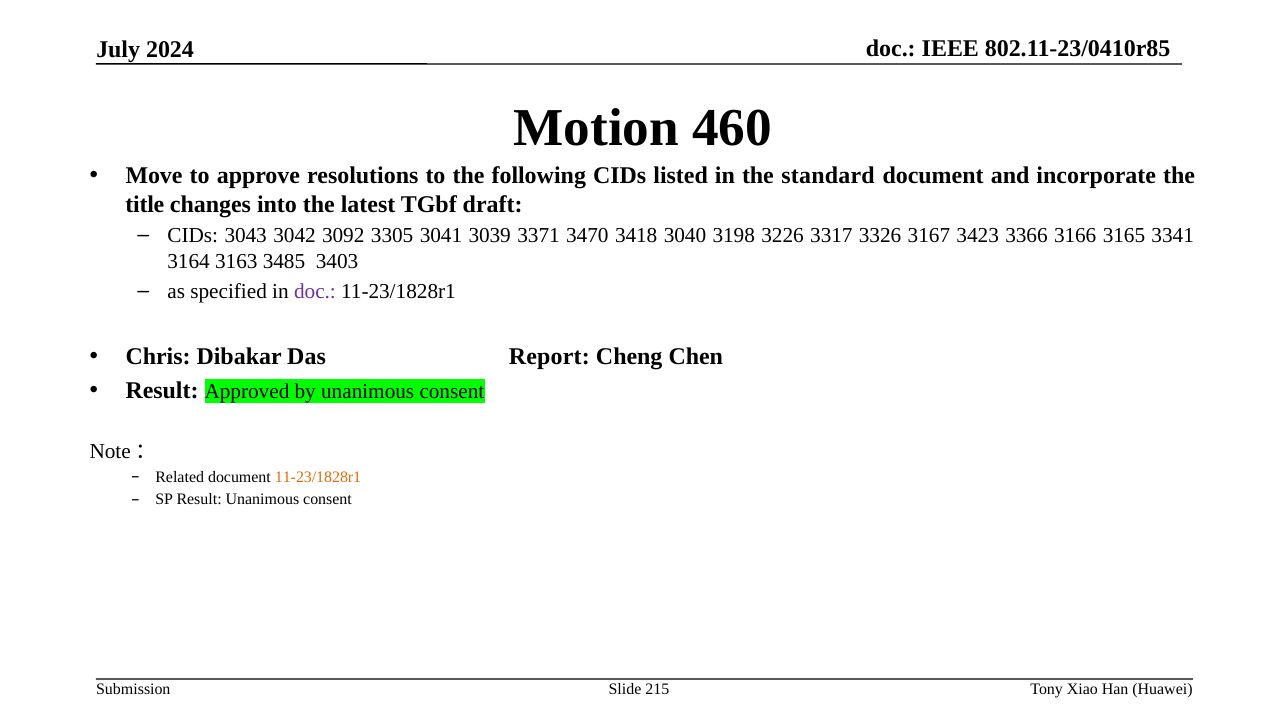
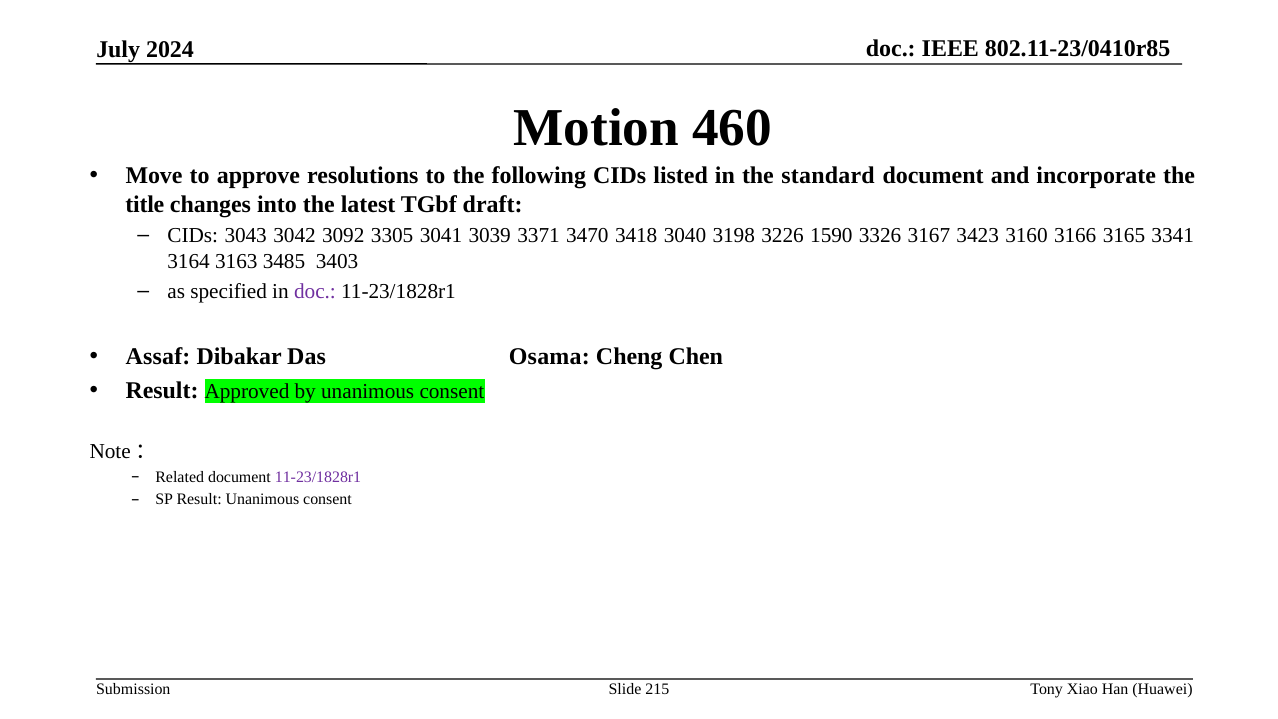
3317: 3317 -> 1590 (831, 236)
3366: 3366 -> 3160 (1027, 236)
Chris: Chris -> Assaf (158, 357)
Report: Report -> Osama (549, 357)
11-23/1828r1 colour: orange -> purple (318, 477)
